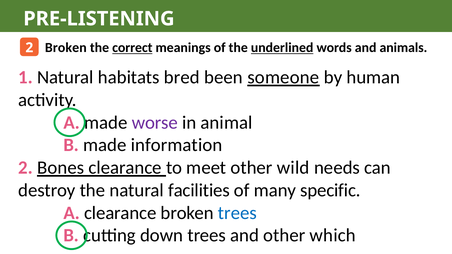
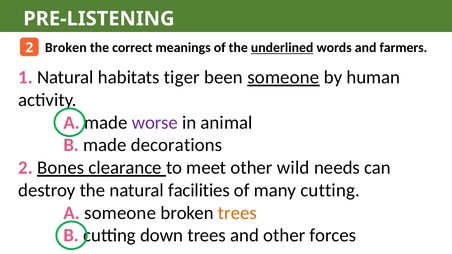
correct underline: present -> none (132, 48)
animals: animals -> farmers (403, 48)
bred: bred -> tiger (182, 77)
information: information -> decorations (176, 145)
many specific: specific -> cutting (330, 190)
clearance: clearance -> someone (120, 213)
trees colour: blue -> orange (237, 213)
which: which -> forces (333, 236)
